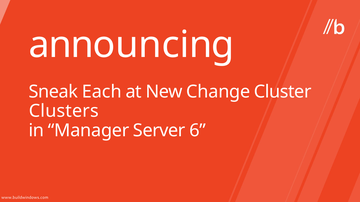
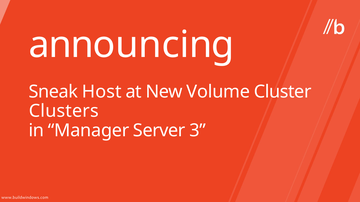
Each: Each -> Host (102, 92)
Change: Change -> Volume (218, 92)
6: 6 -> 3 (198, 131)
